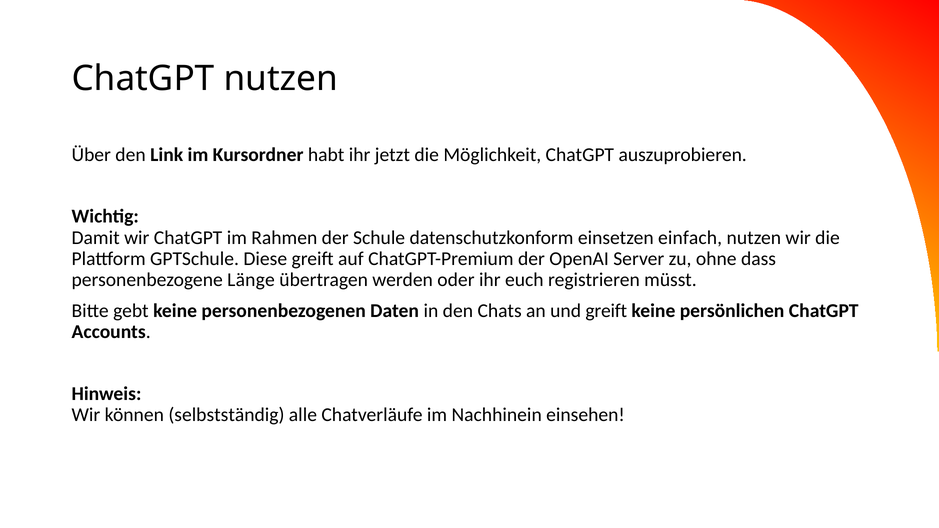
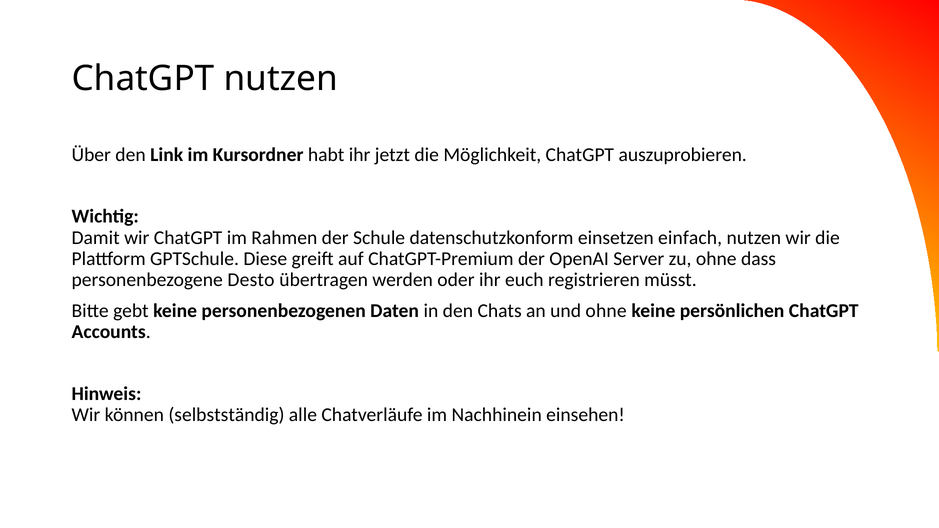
Länge: Länge -> Desto (251, 280)
und greift: greift -> ohne (606, 311)
